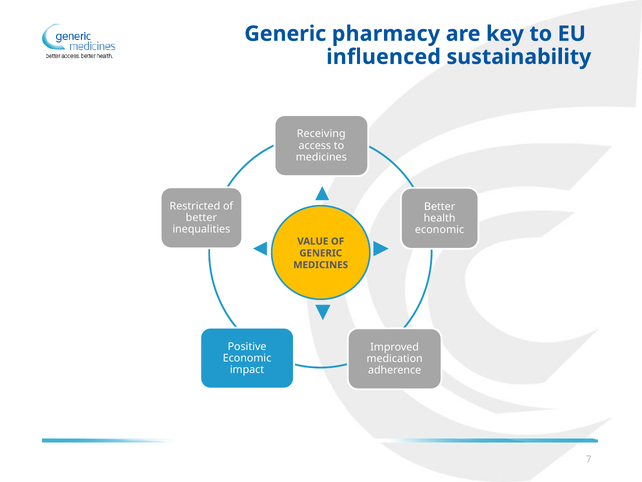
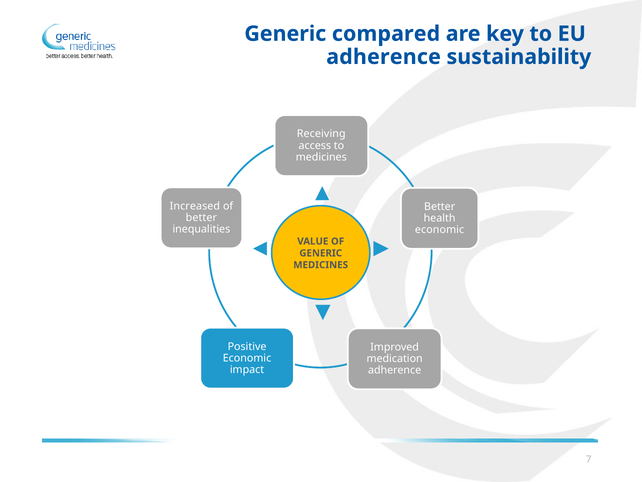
pharmacy: pharmacy -> compared (386, 34)
influenced: influenced -> adherence (384, 57)
Restricted: Restricted -> Increased (195, 206)
